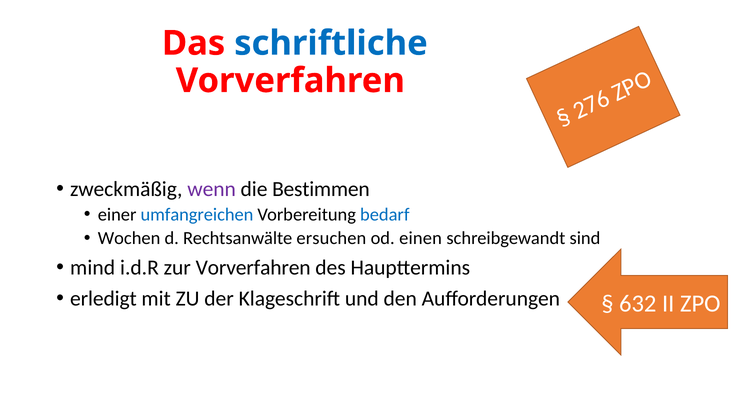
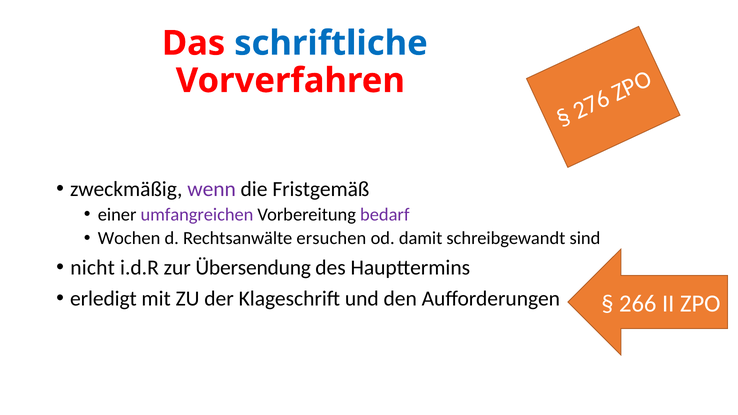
Bestimmen: Bestimmen -> Fristgemäß (321, 189)
umfangreichen colour: blue -> purple (197, 215)
bedarf colour: blue -> purple (385, 215)
einen: einen -> damit (421, 238)
mind: mind -> nicht (93, 268)
zur Vorverfahren: Vorverfahren -> Übersendung (253, 268)
632: 632 -> 266 (638, 304)
